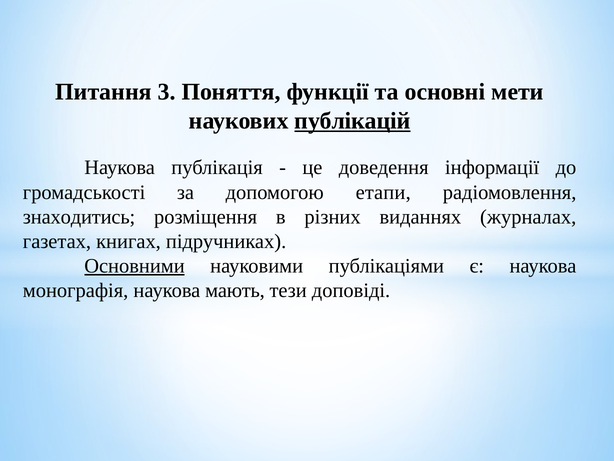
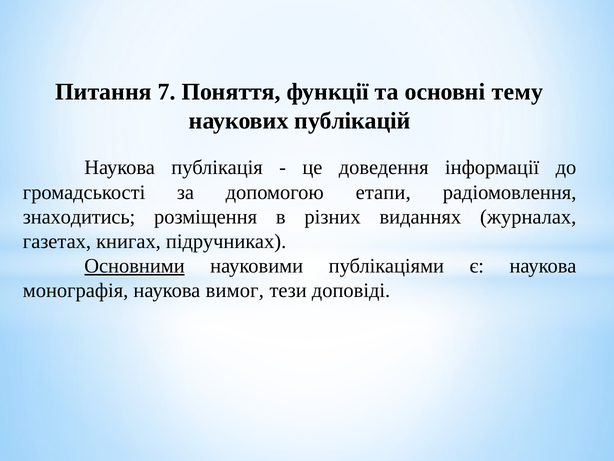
3: 3 -> 7 (167, 92)
мети: мети -> тему (517, 92)
публікацій underline: present -> none (353, 121)
мають: мають -> вимог (235, 290)
